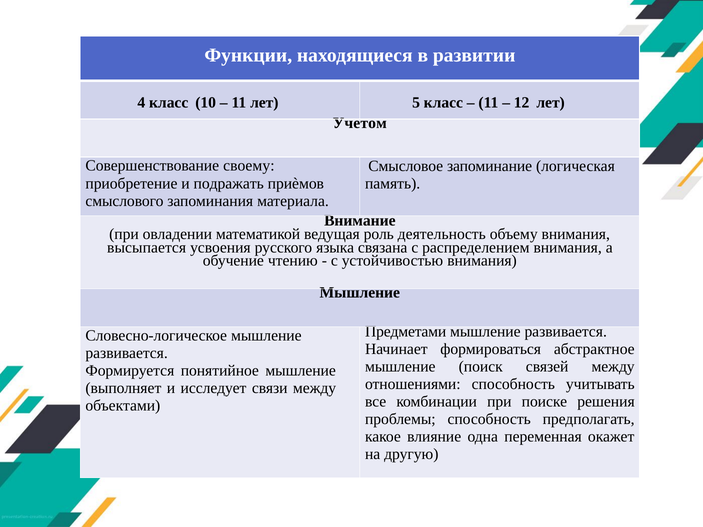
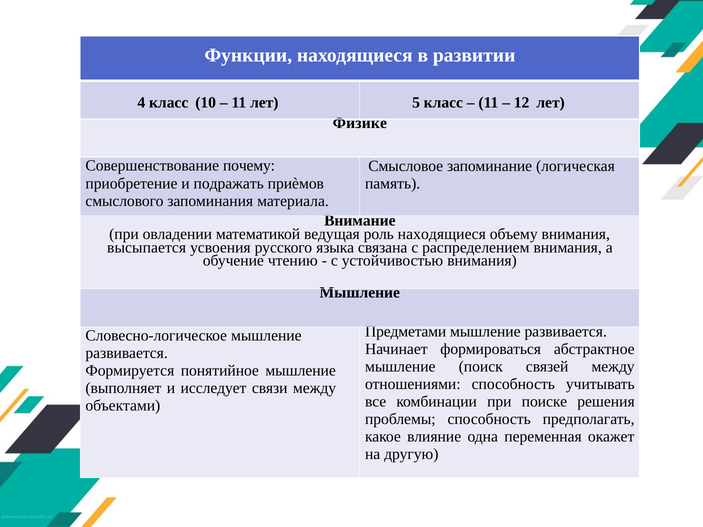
Учетом: Учетом -> Физике (360, 123)
своему: своему -> почему (249, 166)
роль деятельность: деятельность -> находящиеся (442, 234)
